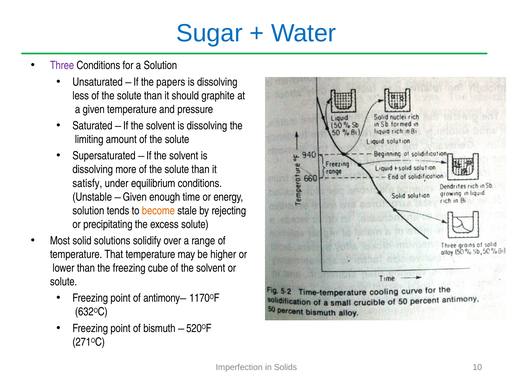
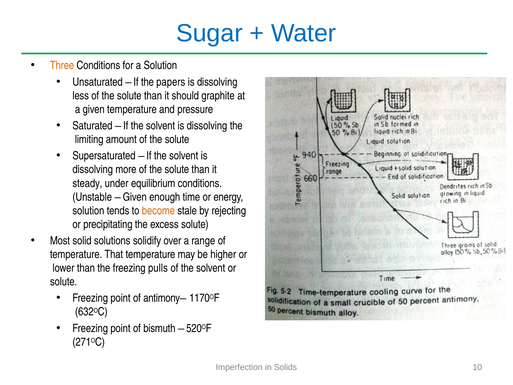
Three colour: purple -> orange (62, 65)
satisfy: satisfy -> steady (87, 183)
cube: cube -> pulls (158, 268)
